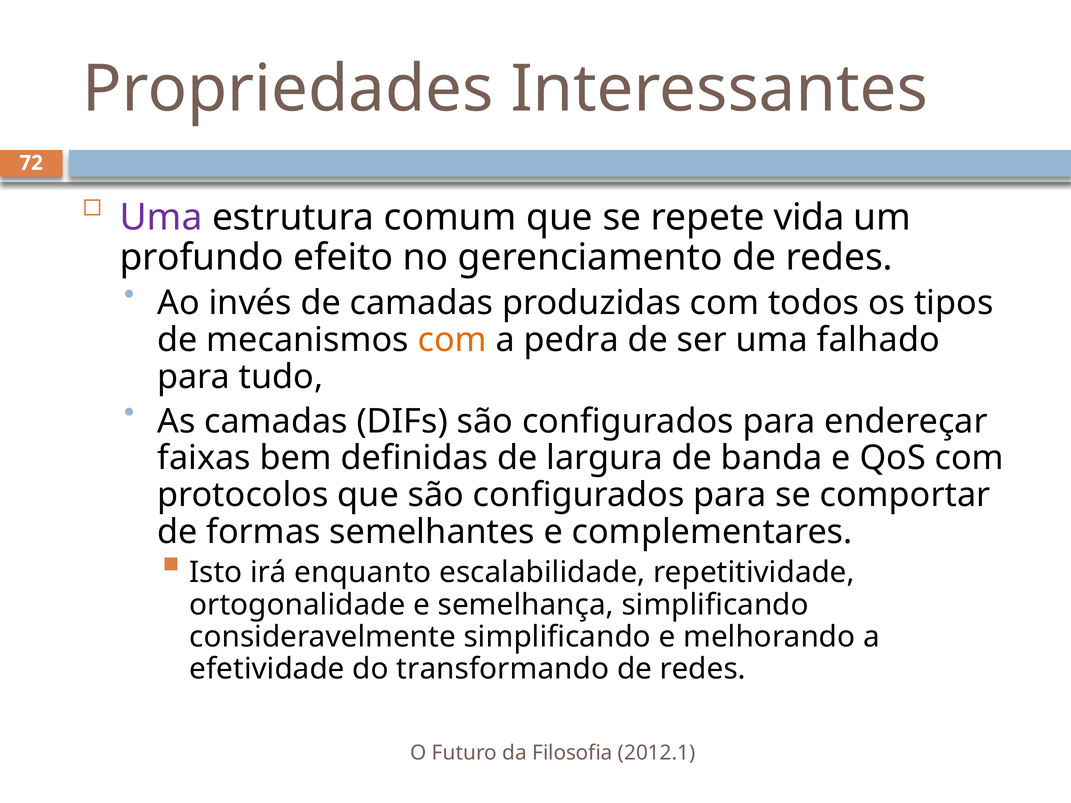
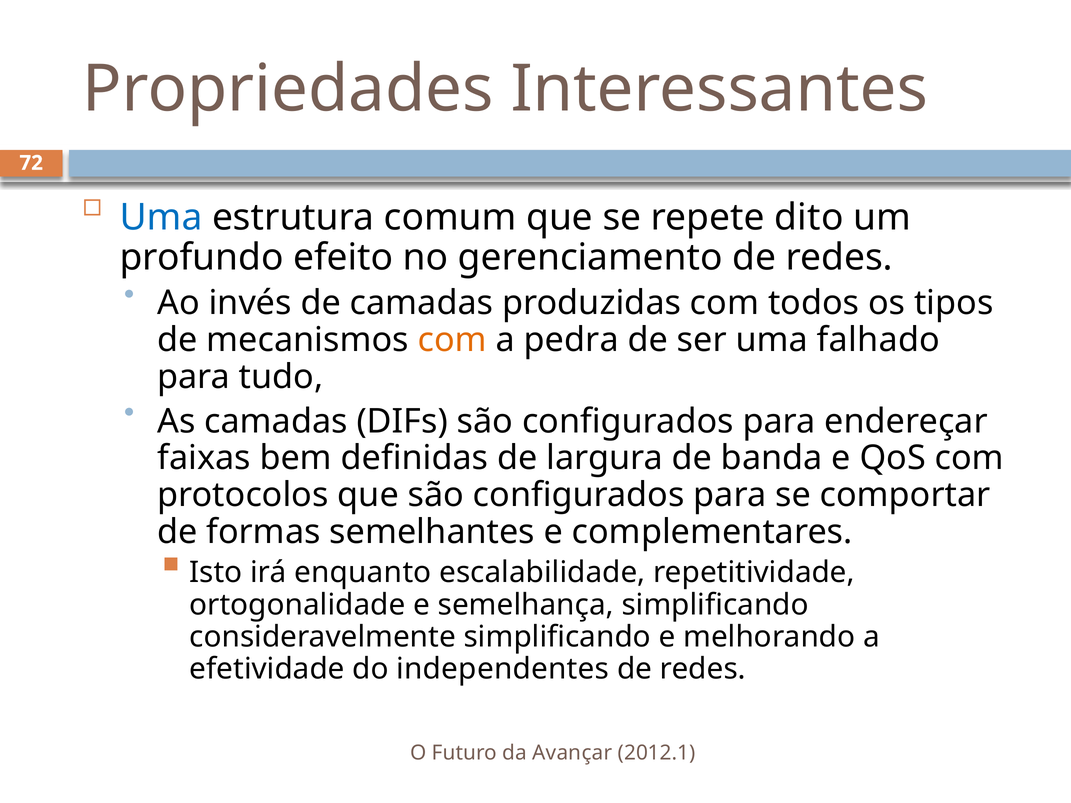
Uma colour: purple -> blue (161, 218)
vida: vida -> dito (809, 218)
transformando: transformando -> independentes (503, 669)
Filosofia: Filosofia -> Avançar (572, 753)
